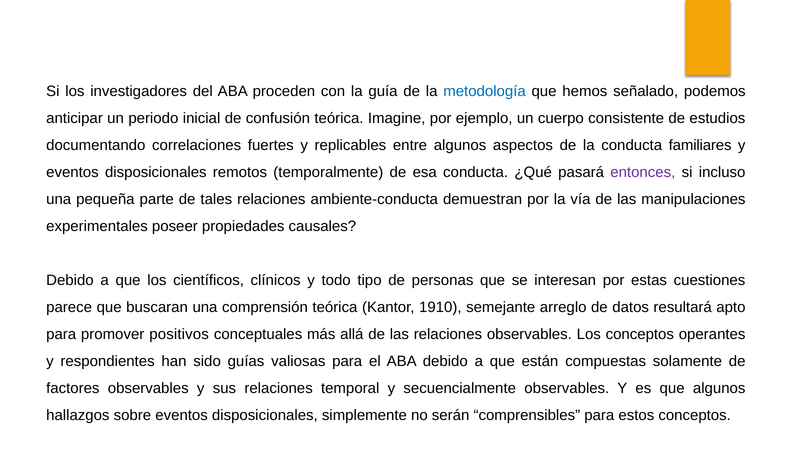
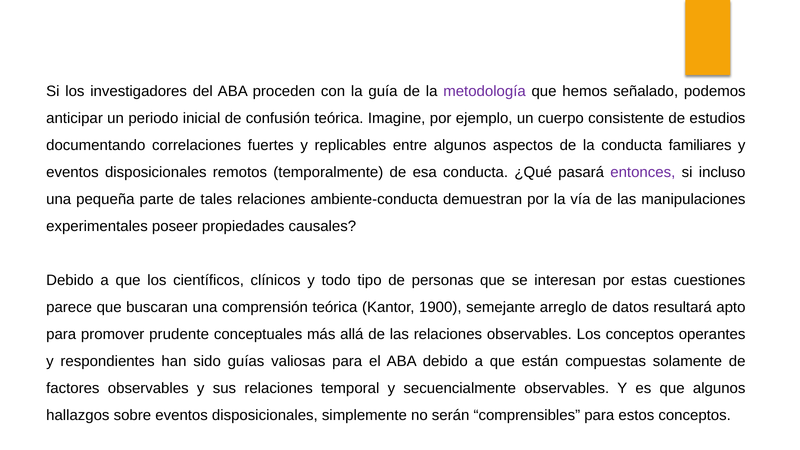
metodología colour: blue -> purple (485, 91)
1910: 1910 -> 1900 (440, 307)
positivos: positivos -> prudente (179, 334)
